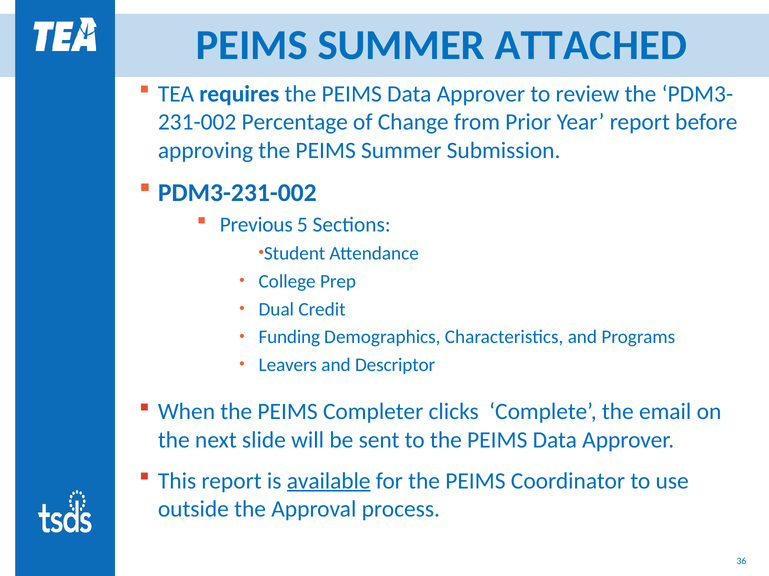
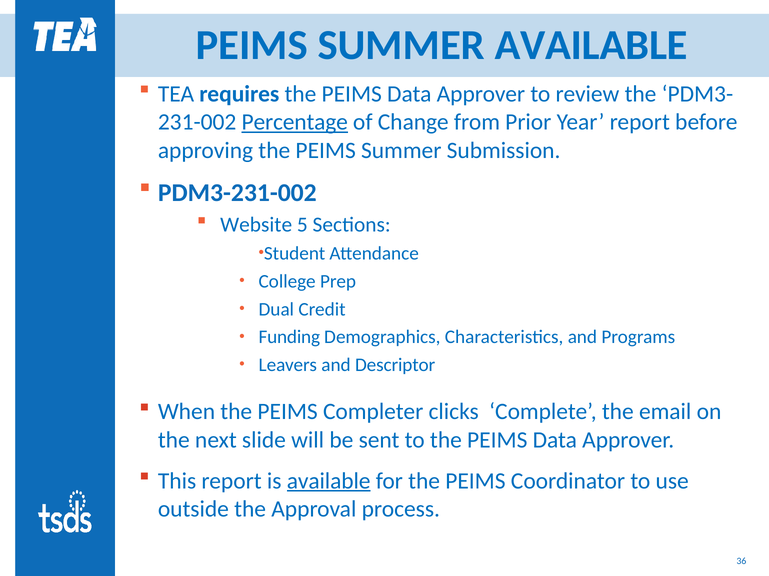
SUMMER ATTACHED: ATTACHED -> AVAILABLE (591, 45)
Percentage underline: none -> present (295, 122)
Previous: Previous -> Website (256, 225)
